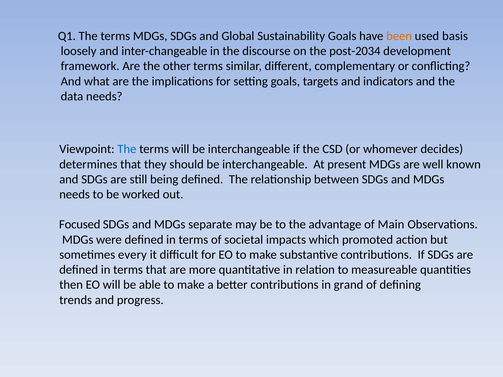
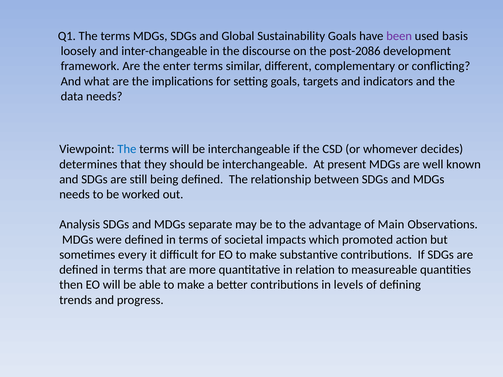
been colour: orange -> purple (399, 36)
post-2034: post-2034 -> post-2086 (355, 51)
other: other -> enter (177, 66)
Focused: Focused -> Analysis (80, 225)
grand: grand -> levels (348, 285)
